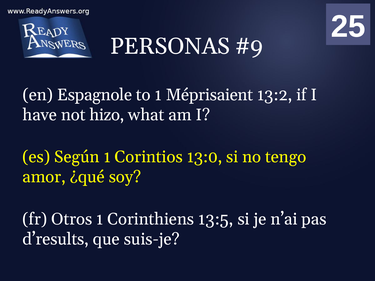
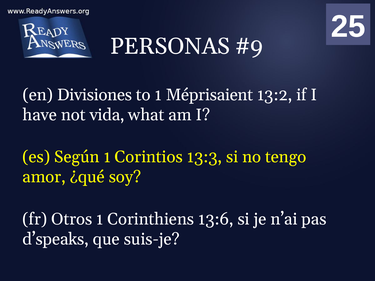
Espagnole: Espagnole -> Divisiones (95, 95)
hizo: hizo -> vida (107, 115)
13:0: 13:0 -> 13:3 (204, 157)
13:5: 13:5 -> 13:6 (216, 219)
d’results: d’results -> d’speaks (56, 239)
